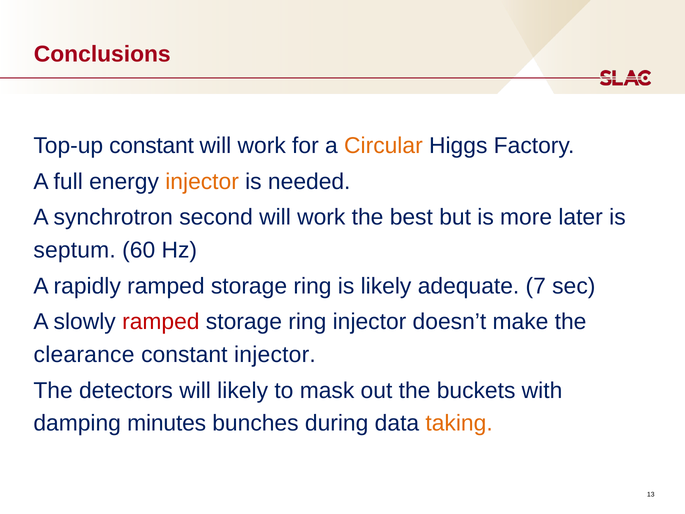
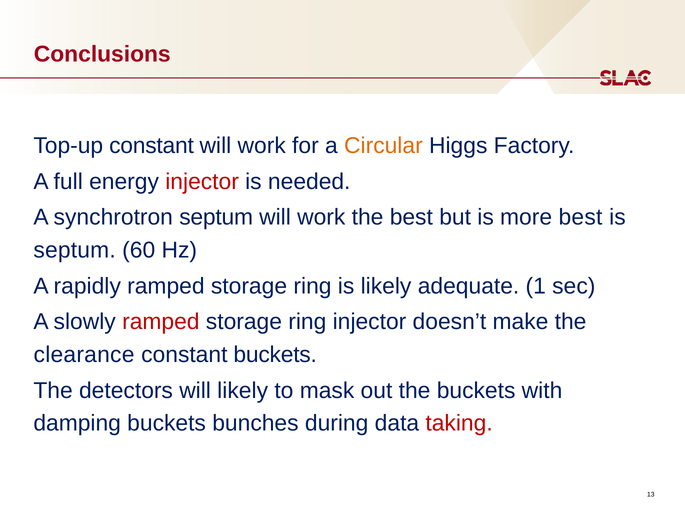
injector colour: orange -> red (202, 182)
synchrotron second: second -> septum (216, 217)
more later: later -> best (580, 217)
7: 7 -> 1 (536, 286)
constant injector: injector -> buckets (275, 355)
damping minutes: minutes -> buckets (167, 423)
taking colour: orange -> red (459, 423)
